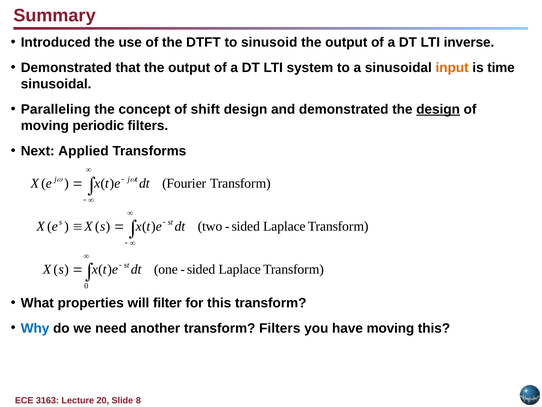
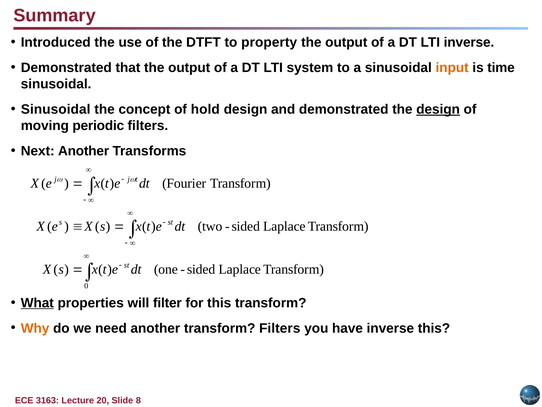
sinusoid: sinusoid -> property (269, 42)
Paralleling: Paralleling -> Sinusoidal (56, 109)
shift: shift -> hold (205, 109)
Next Applied: Applied -> Another (84, 151)
What underline: none -> present (37, 303)
Why colour: blue -> orange (35, 328)
have moving: moving -> inverse (390, 328)
